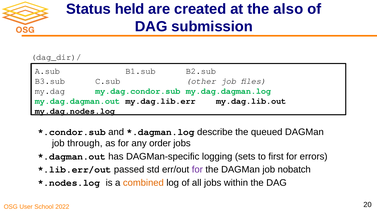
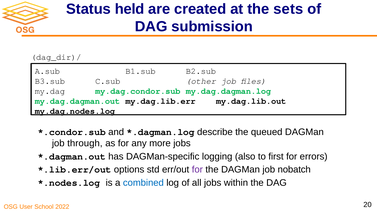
also: also -> sets (288, 9)
order: order -> more (160, 143)
sets: sets -> also (245, 156)
passed: passed -> options (129, 170)
combined colour: orange -> blue (143, 183)
